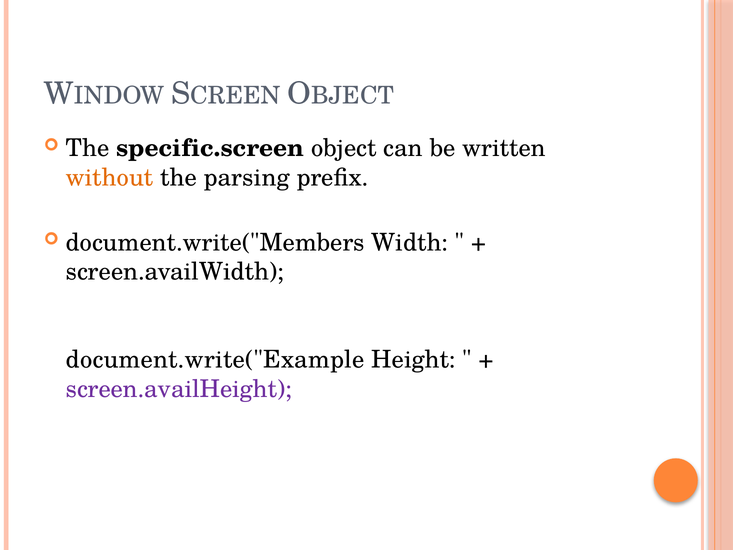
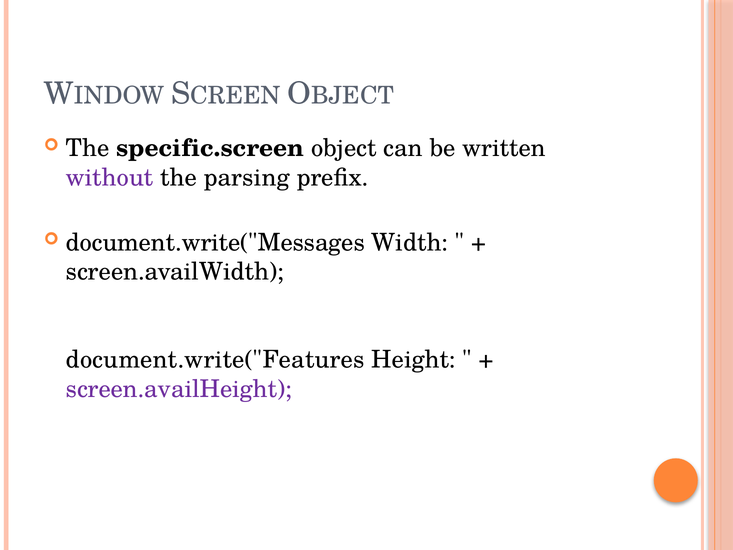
without colour: orange -> purple (110, 178)
document.write("Members: document.write("Members -> document.write("Messages (215, 242)
document.write("Example: document.write("Example -> document.write("Features (215, 360)
